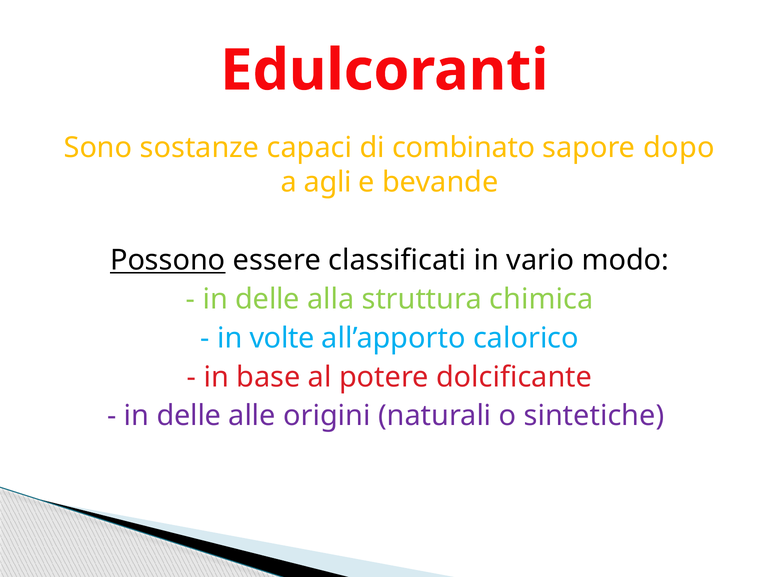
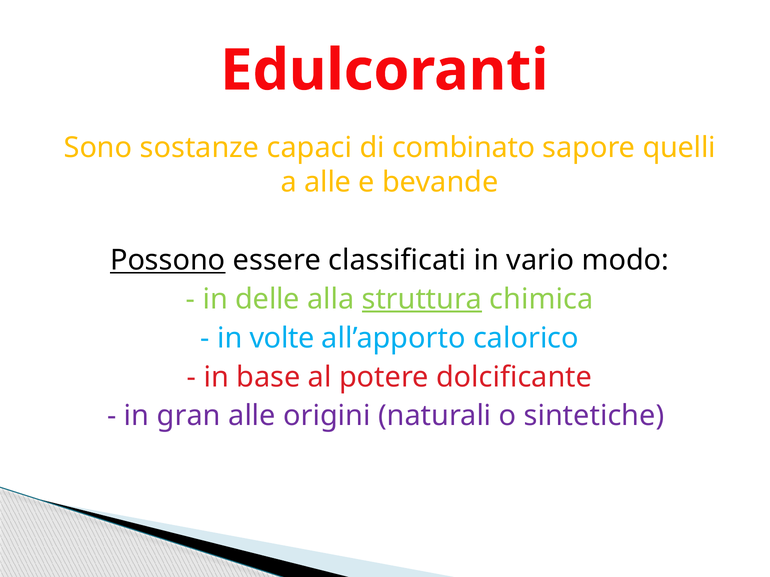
dopo: dopo -> quelli (679, 148)
a agli: agli -> alle (328, 183)
struttura underline: none -> present (422, 299)
delle: delle -> gran (189, 416)
